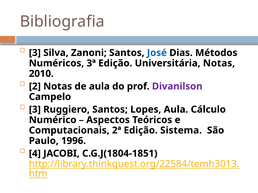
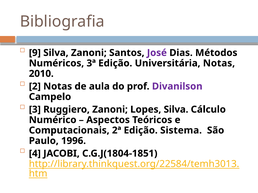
3: 3 -> 9 (35, 53)
José colour: blue -> purple (157, 53)
Ruggiero Santos: Santos -> Zanoni (110, 110)
Lopes Aula: Aula -> Silva (176, 110)
